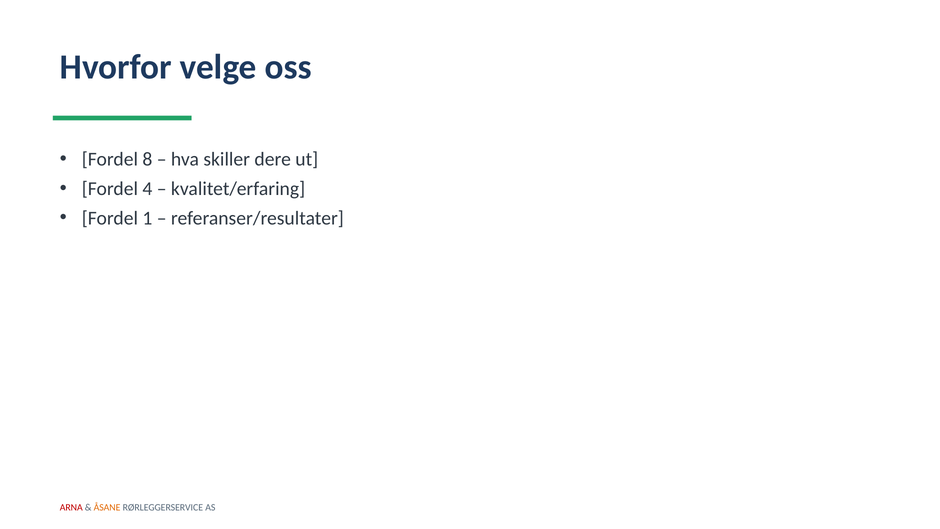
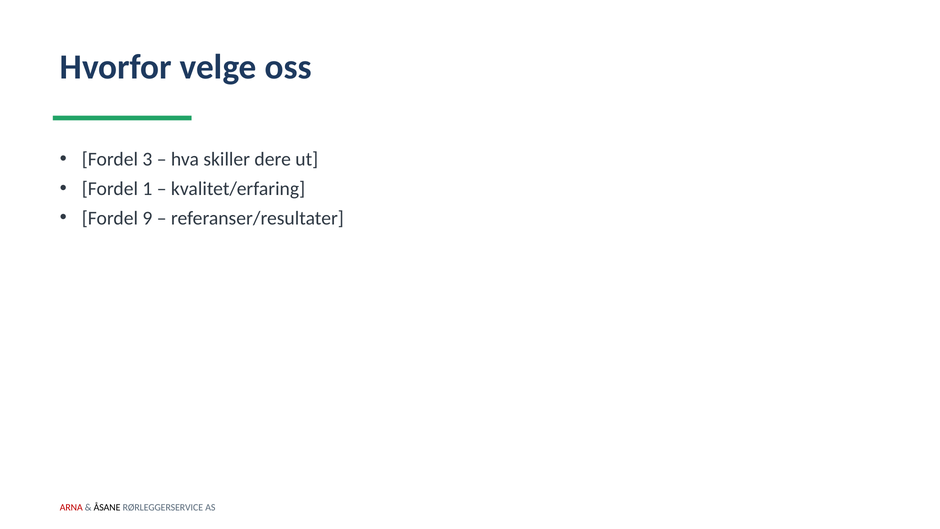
8: 8 -> 3 (147, 159)
4: 4 -> 1 (147, 189)
1: 1 -> 9 (147, 218)
ÅSANE colour: orange -> black (107, 507)
